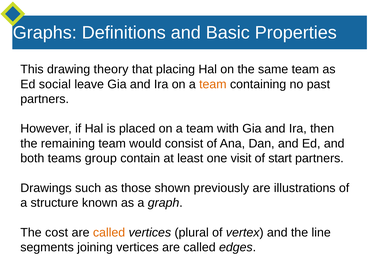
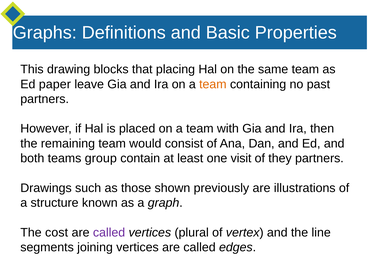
theory: theory -> blocks (111, 69)
social: social -> paper (55, 84)
start: start -> they (280, 158)
called colour: orange -> purple (109, 232)
